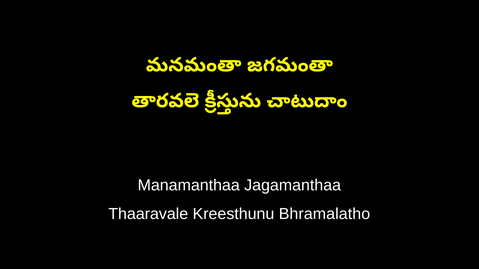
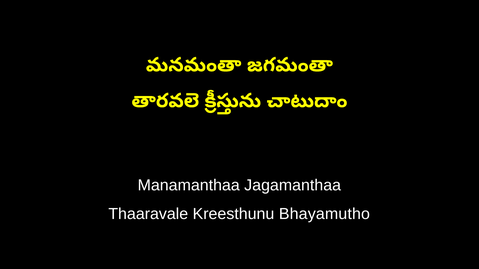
Bhramalatho: Bhramalatho -> Bhayamutho (324, 214)
